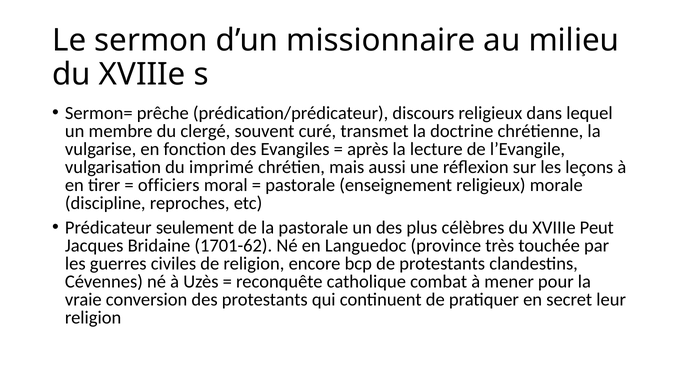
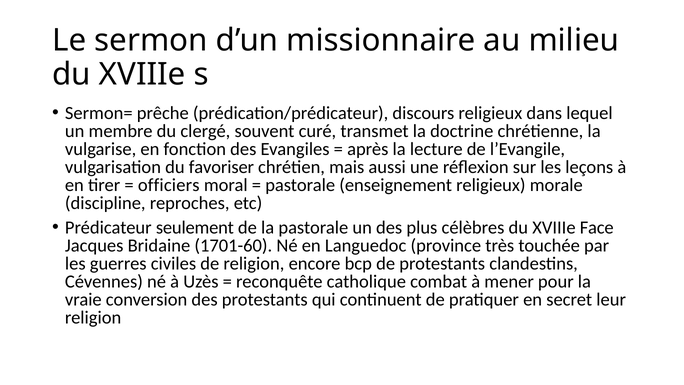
imprimé: imprimé -> favoriser (221, 167)
Peut: Peut -> Face (597, 228)
1701-62: 1701-62 -> 1701-60 (233, 246)
